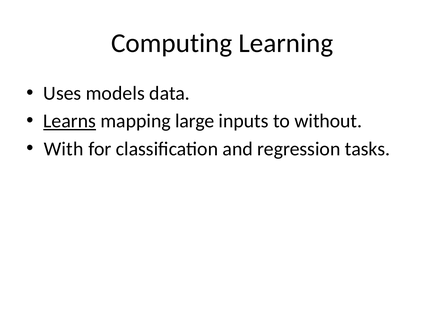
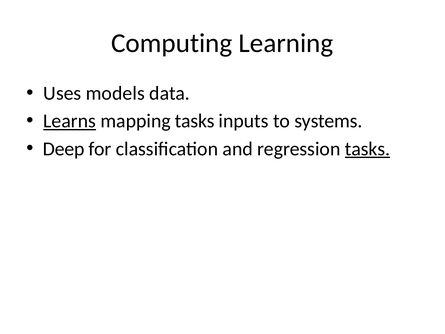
mapping large: large -> tasks (195, 121)
without: without -> systems (328, 121)
With: With -> Deep (64, 149)
tasks underline: none -> present (367, 149)
